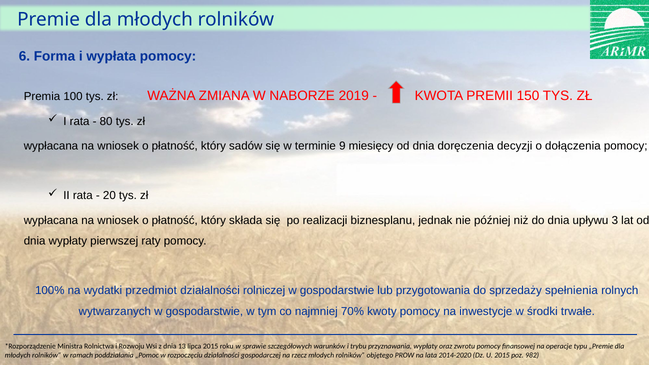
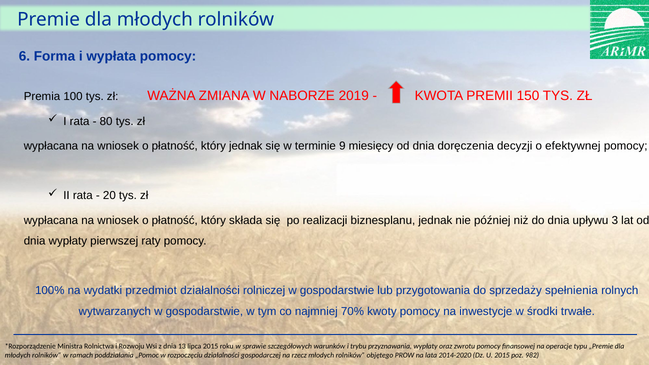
który sadów: sadów -> jednak (246, 146)
dołączenia: dołączenia -> efektywnej (573, 146)
